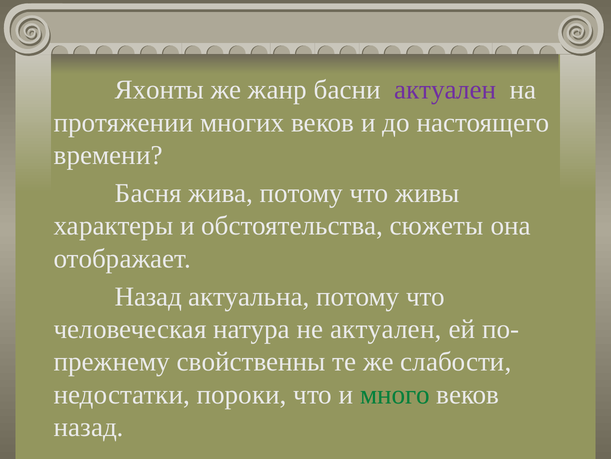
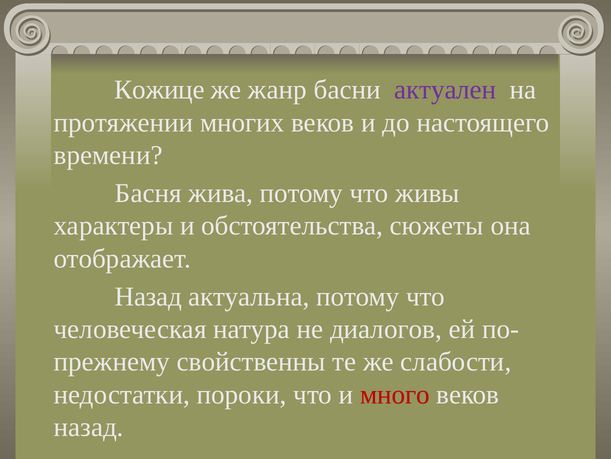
Яхонты: Яхонты -> Кожице (160, 90)
не актуален: актуален -> диалогов (386, 329)
много colour: green -> red (395, 394)
